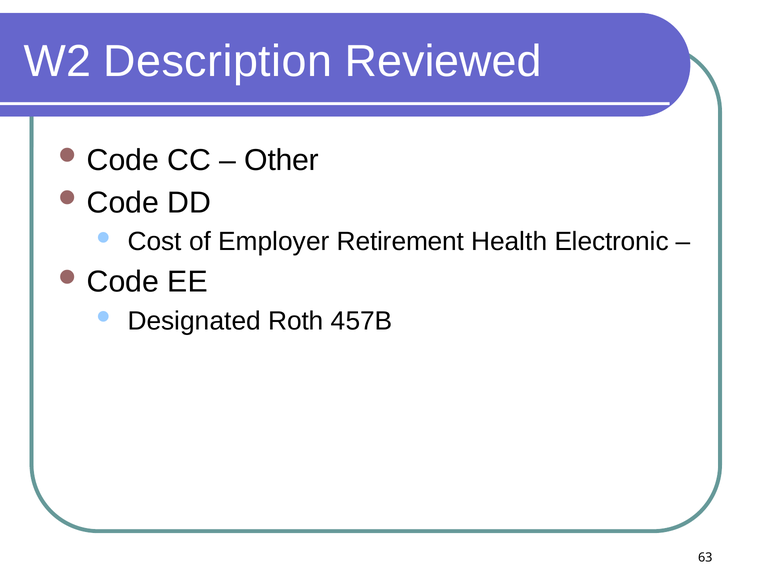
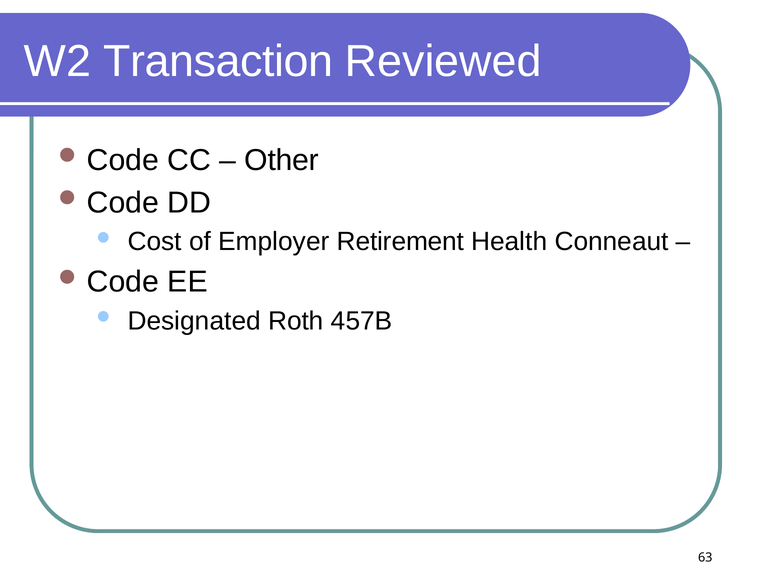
Description: Description -> Transaction (218, 61)
Electronic: Electronic -> Conneaut (612, 241)
